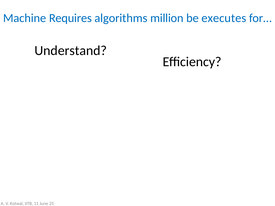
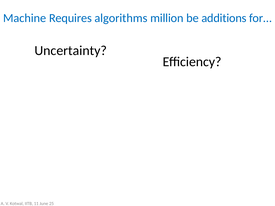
executes: executes -> additions (224, 18)
Understand: Understand -> Uncertainty (71, 51)
